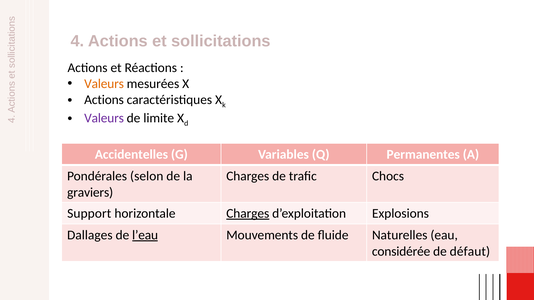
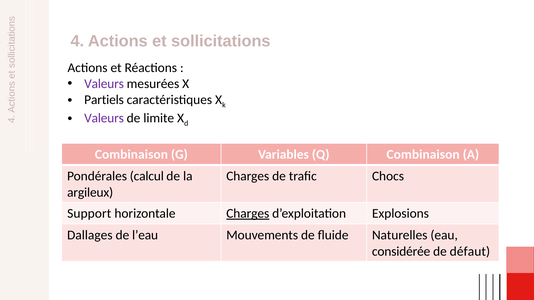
Valeurs colour: orange -> purple (104, 84)
Actions: Actions -> Partiels (104, 100)
Accidentelles: Accidentelles -> Combinaison (131, 155)
Q Permanentes: Permanentes -> Combinaison (423, 155)
selon: selon -> calcul (147, 176)
graviers: graviers -> argileux (90, 193)
l’eau underline: present -> none (145, 235)
